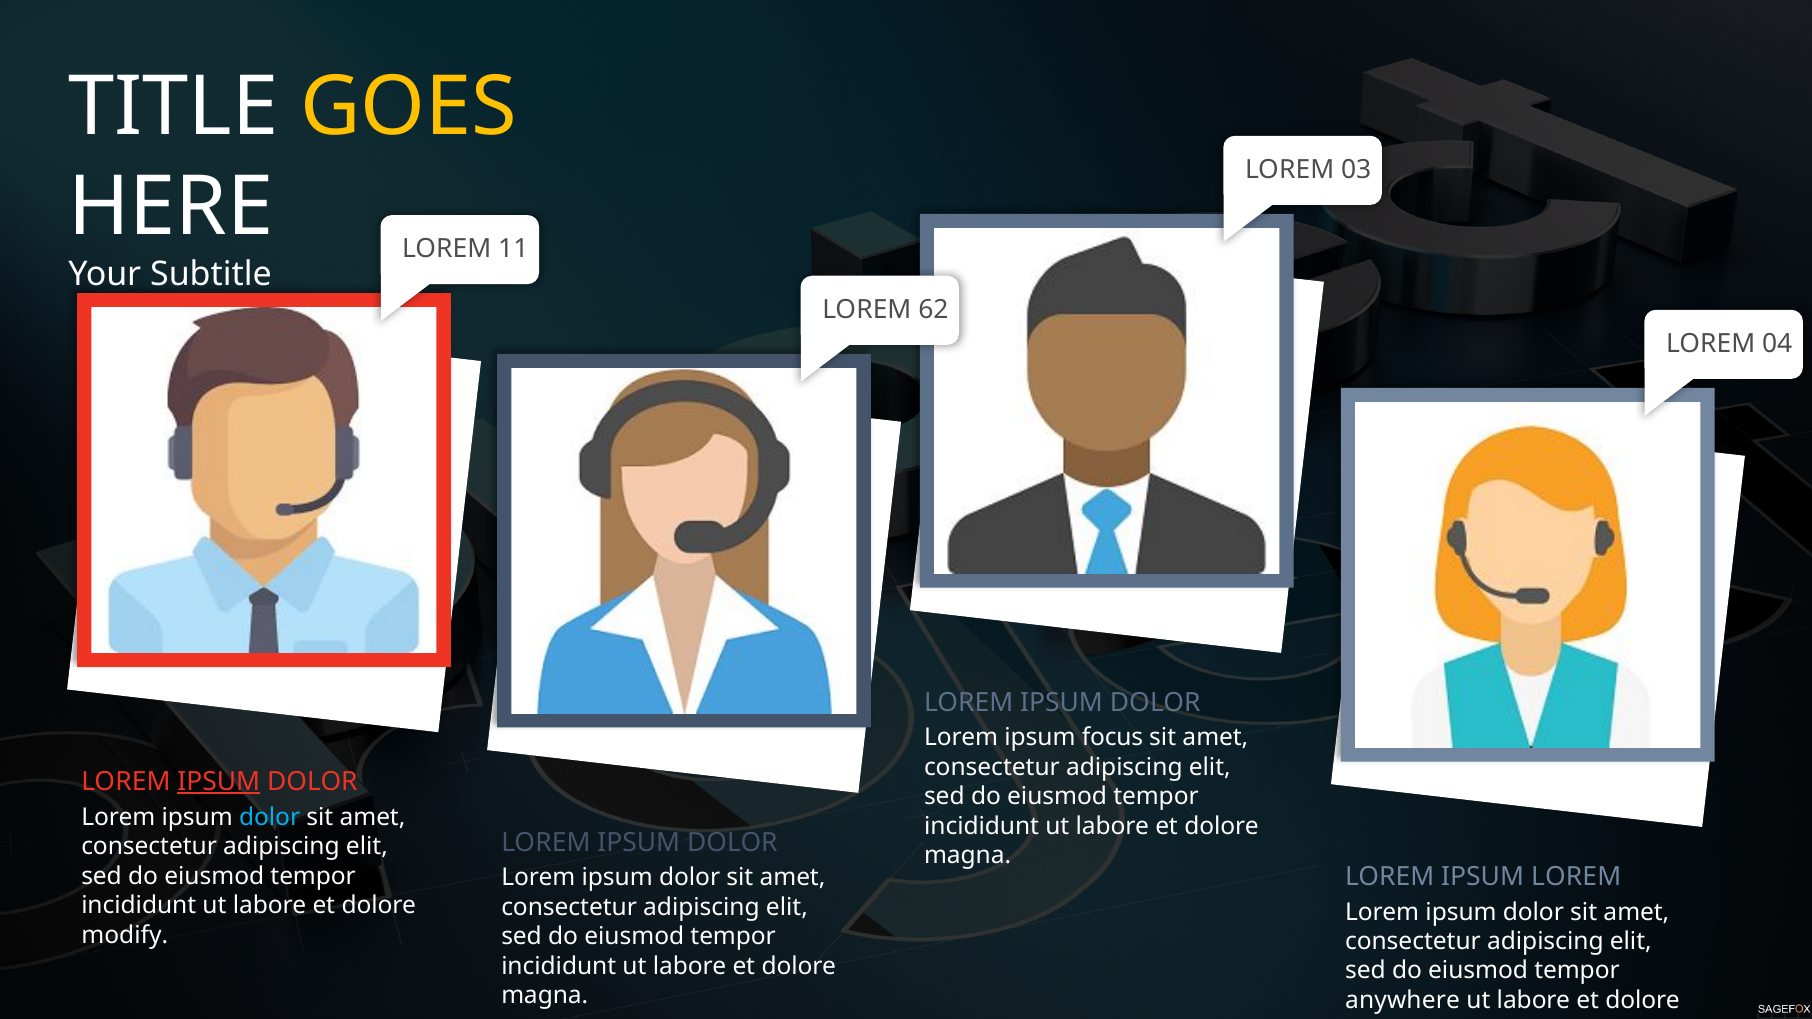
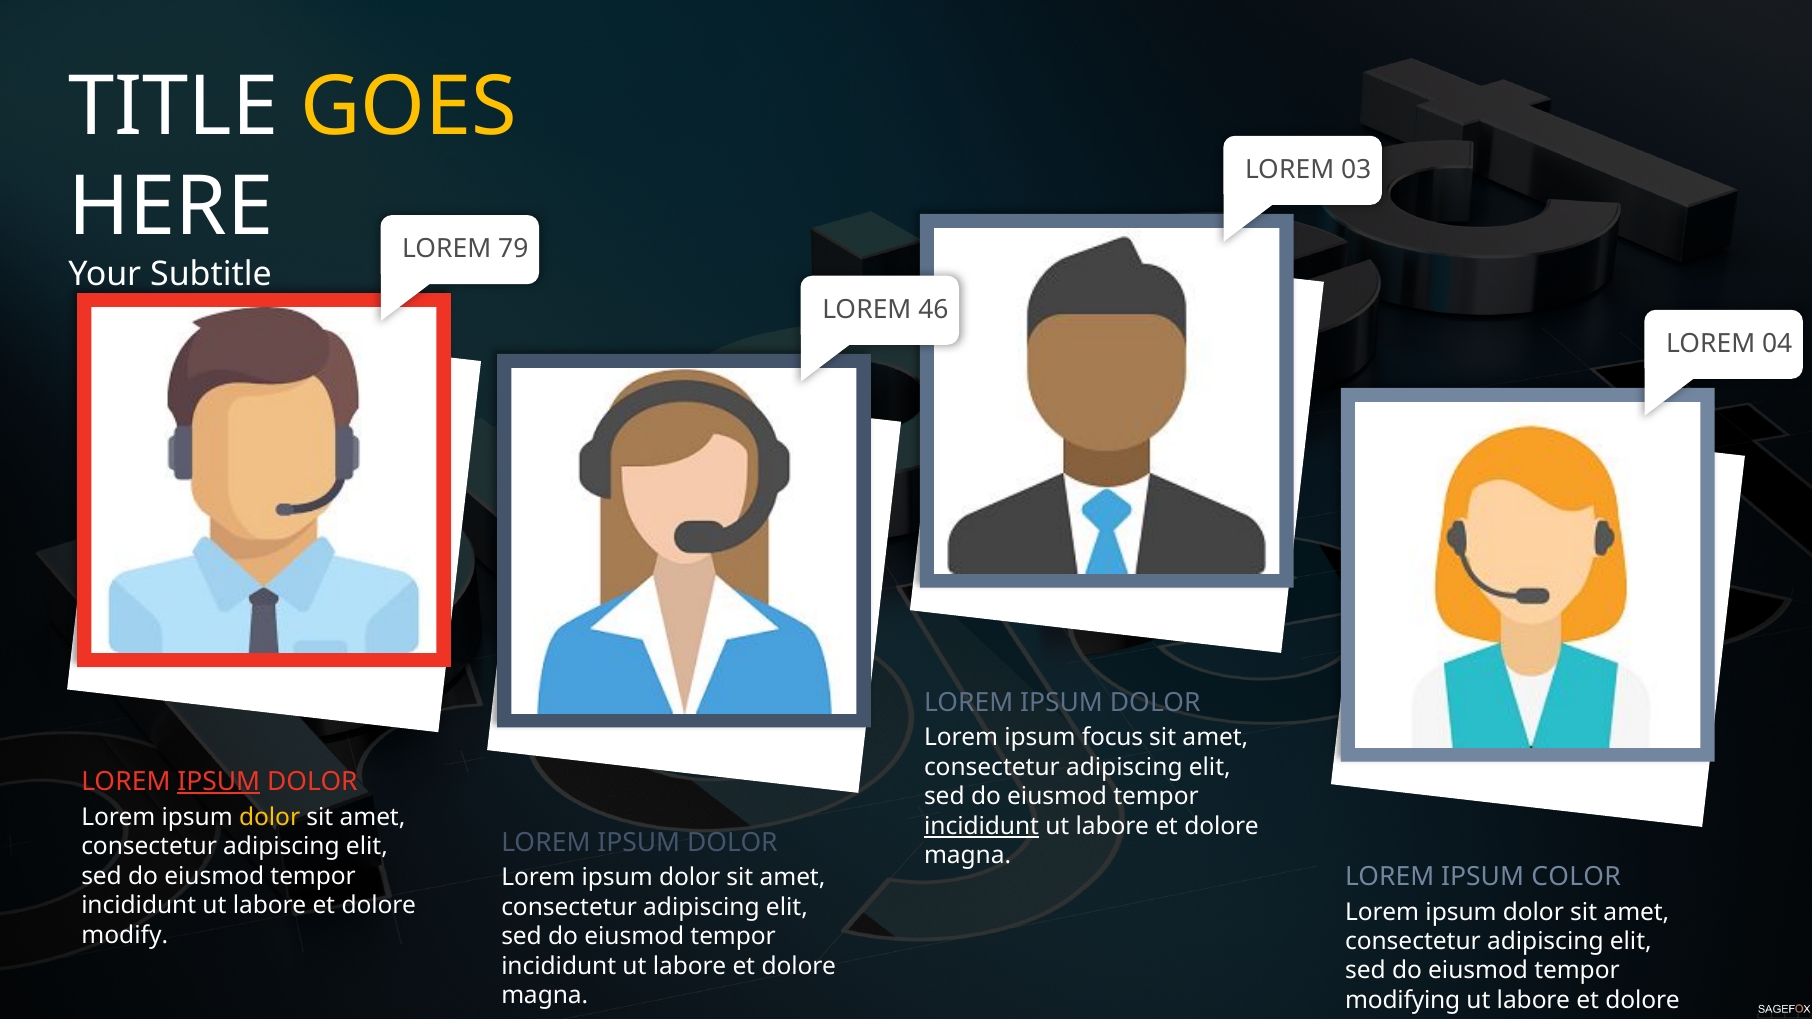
11: 11 -> 79 (513, 249)
62: 62 -> 46 (933, 309)
dolor colour: light blue -> yellow (270, 817)
incididunt underline: none -> present (982, 826)
IPSUM LOREM: LOREM -> COLOR (1576, 877)
anywhere: anywhere -> modifying (1403, 1001)
